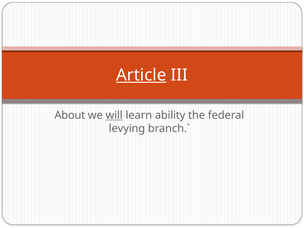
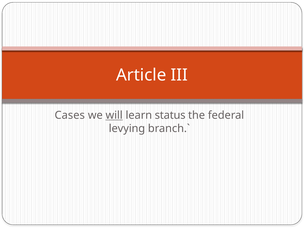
Article underline: present -> none (141, 75)
About: About -> Cases (70, 115)
ability: ability -> status (170, 115)
